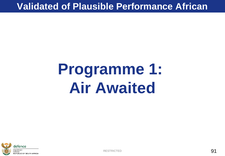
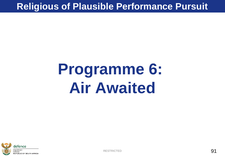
Validated: Validated -> Religious (38, 7)
African: African -> Pursuit (192, 7)
1: 1 -> 6 (156, 69)
